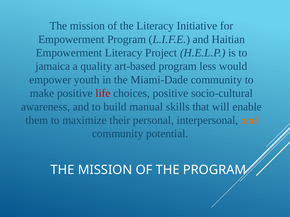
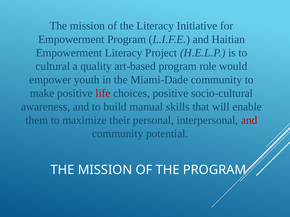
jamaica: jamaica -> cultural (53, 66)
less: less -> role (208, 66)
and colour: orange -> red (249, 120)
